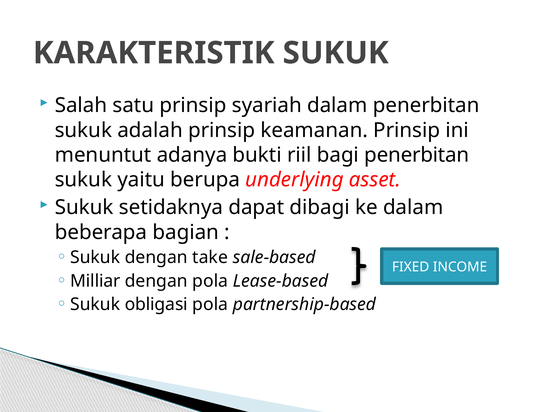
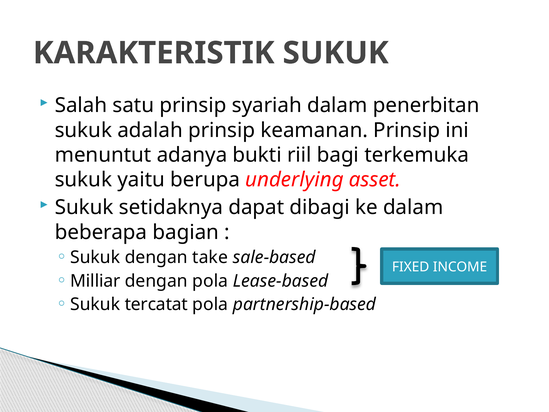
bagi penerbitan: penerbitan -> terkemuka (417, 155)
obligasi: obligasi -> tercatat (156, 304)
